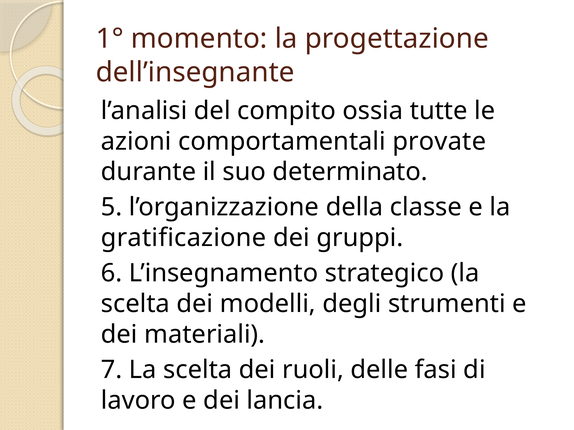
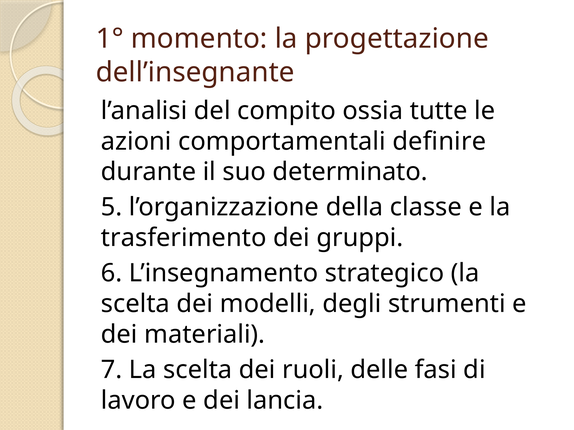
provate: provate -> definire (439, 141)
gratificazione: gratificazione -> trasferimento (184, 238)
